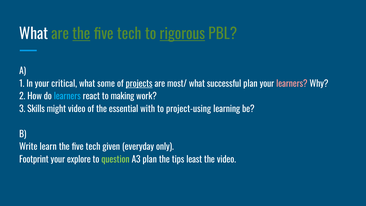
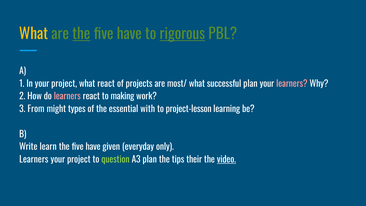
What colour: white -> yellow (34, 34)
tech: tech -> have (129, 34)
In your critical: critical -> project (64, 84)
what some: some -> react (106, 84)
projects underline: present -> none (139, 84)
learners colour: light blue -> pink (67, 96)
Skills: Skills -> From (36, 109)
might video: video -> types (77, 109)
project-using: project-using -> project-lesson (189, 109)
tech: tech -> have (93, 147)
Footprint: Footprint -> Learners (34, 159)
explore: explore -> project (79, 159)
least: least -> their (194, 159)
video underline: none -> present (226, 159)
